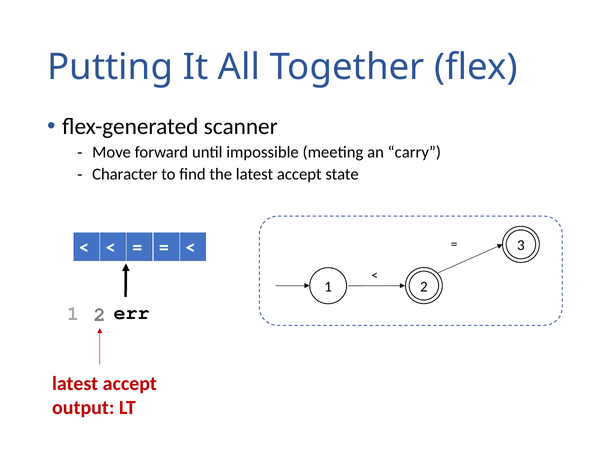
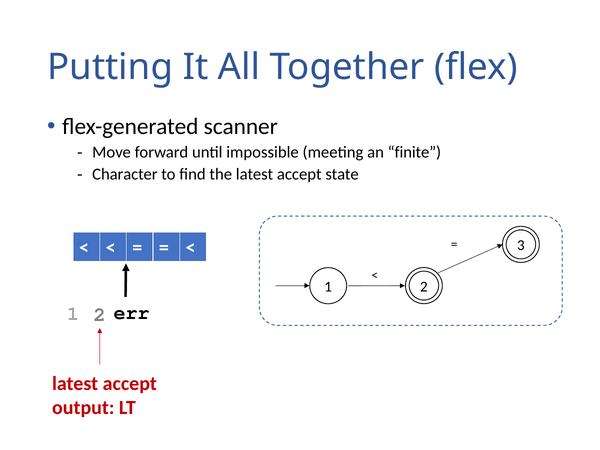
carry: carry -> finite (414, 152)
